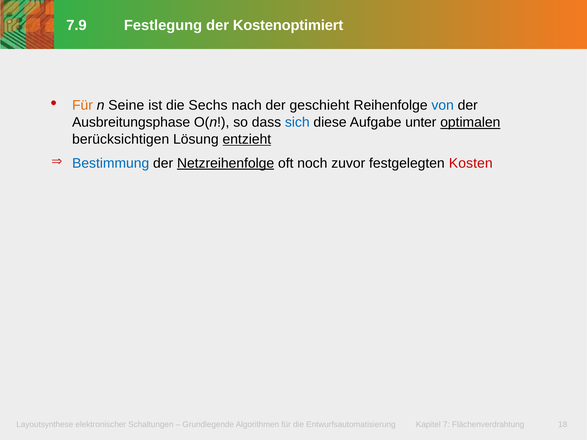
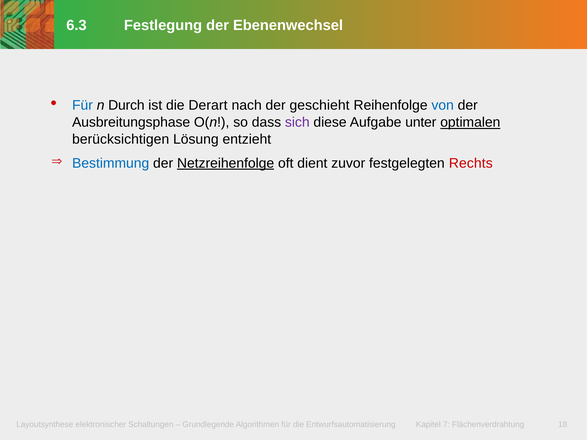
7.9: 7.9 -> 6.3 (76, 26)
Kostenoptimiert: Kostenoptimiert -> Ebenenwechsel (288, 26)
Für colour: orange -> blue (82, 105)
Seine: Seine -> Durch (126, 105)
Sechs: Sechs -> Derart (208, 105)
sich colour: blue -> purple (297, 122)
entzieht underline: present -> none (247, 139)
noch: noch -> dient (312, 163)
Kosten: Kosten -> Rechts (471, 163)
